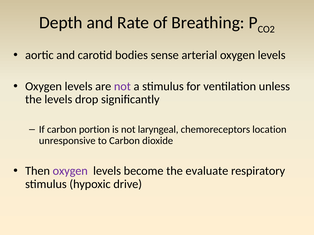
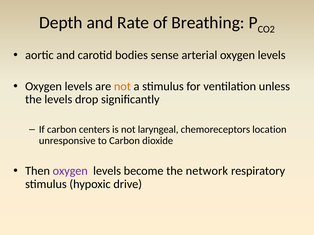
not colour: purple -> orange (122, 86)
portion: portion -> centers (94, 130)
evaluate: evaluate -> network (207, 171)
